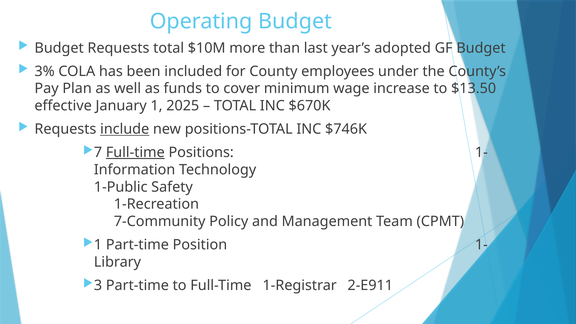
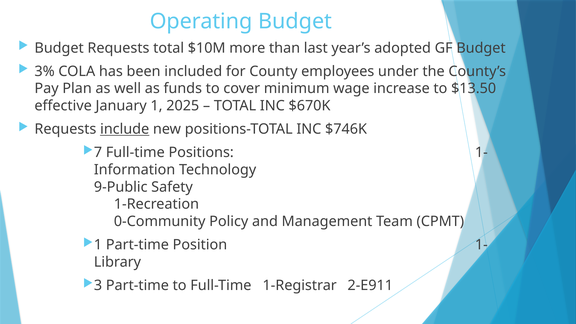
Full-time underline: present -> none (135, 152)
1-Public: 1-Public -> 9-Public (121, 187)
7-Community: 7-Community -> 0-Community (160, 221)
